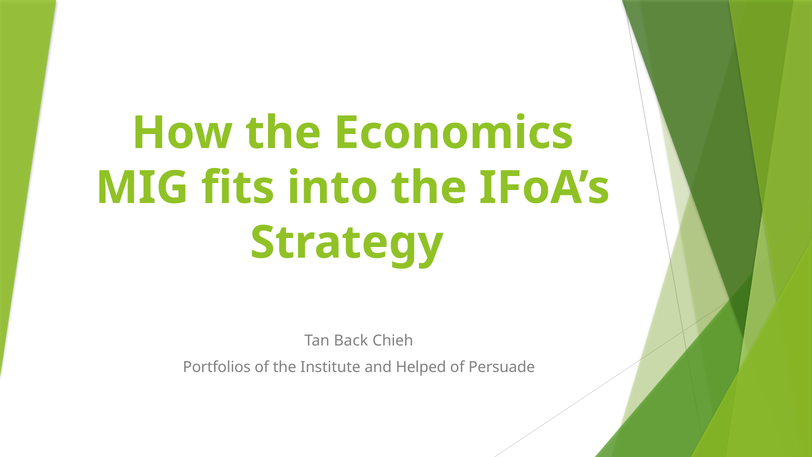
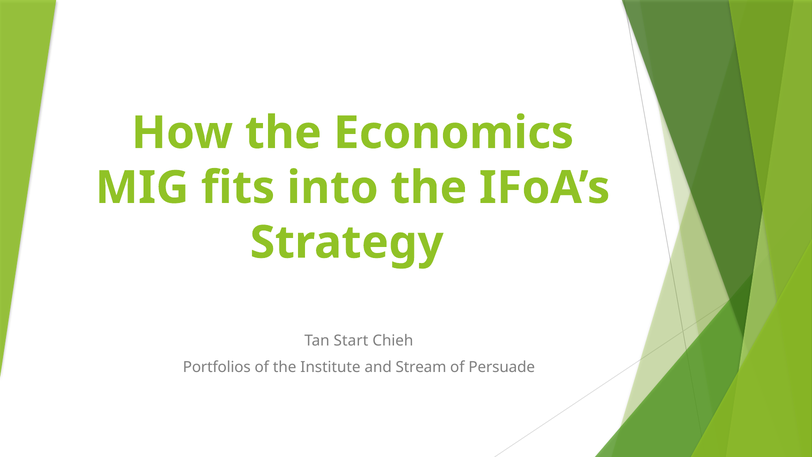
Back: Back -> Start (351, 340)
Helped: Helped -> Stream (421, 367)
